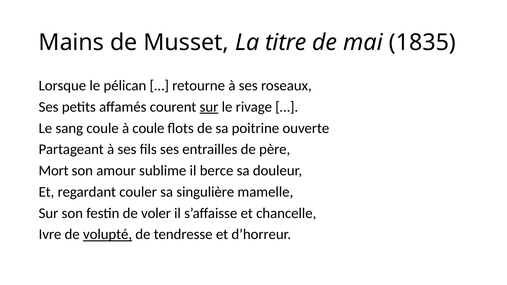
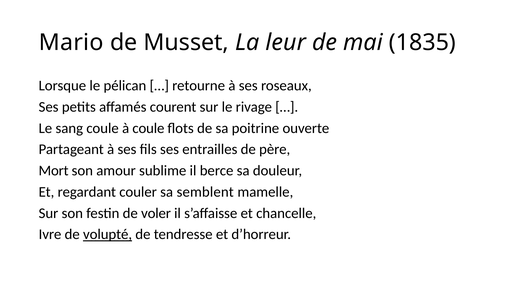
Mains: Mains -> Mario (71, 43)
titre: titre -> leur (286, 43)
sur underline: present -> none (209, 107)
singulière: singulière -> semblent (205, 192)
